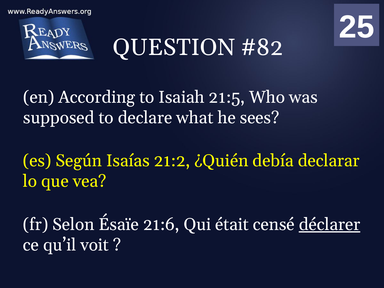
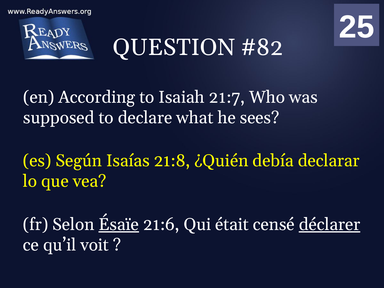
21:5: 21:5 -> 21:7 (227, 97)
21:2: 21:2 -> 21:8 (172, 161)
Ésaïe underline: none -> present (119, 225)
